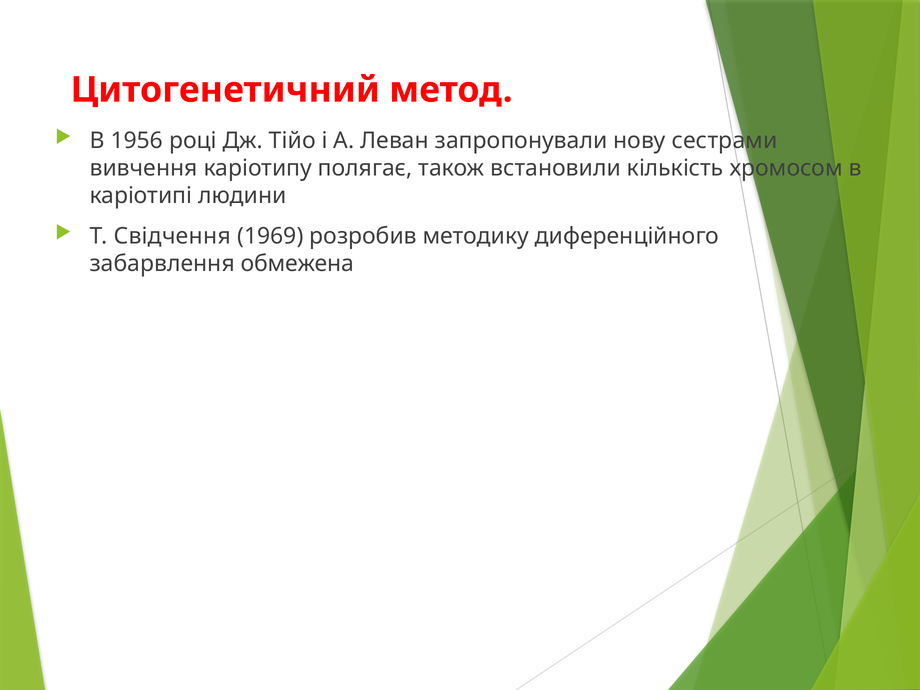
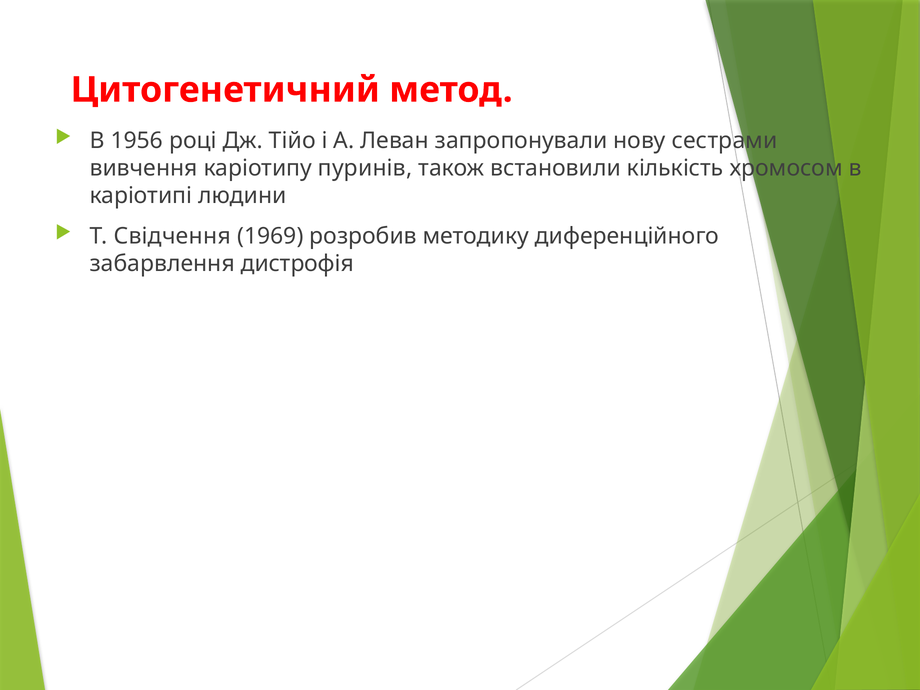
полягає: полягає -> пуринів (365, 168)
обмежена: обмежена -> дистрофія (297, 264)
